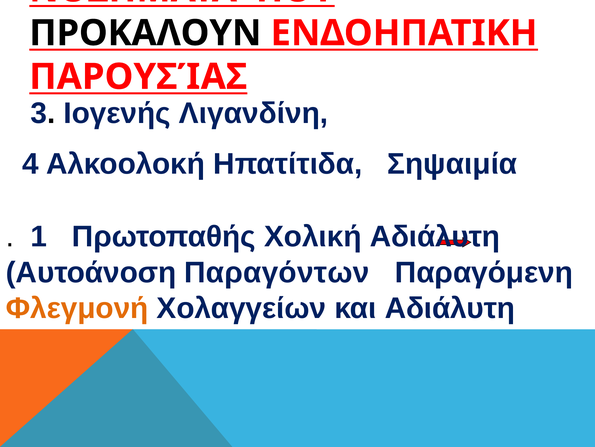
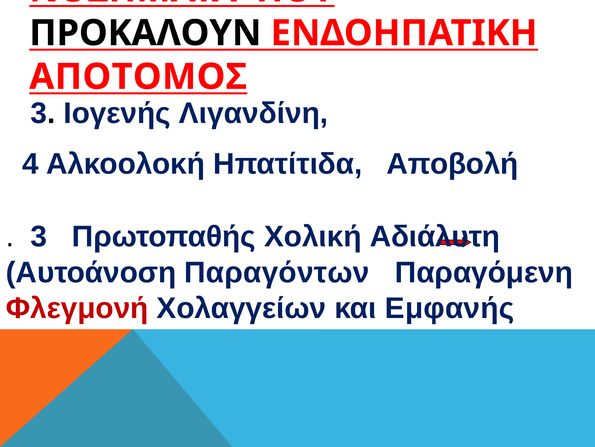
ΠΑΡΟΥΣΊΑΣ: ΠΑΡΟΥΣΊΑΣ -> ΑΠΟΤΟΜΟΣ (138, 77)
Σηψαιμία: Σηψαιμία -> Αποβολή (452, 164)
1: 1 -> 3 (39, 236)
Φλεγμονή colour: orange -> red (77, 308)
και Αδιάλυτη: Αδιάλυτη -> Εμφανής (450, 308)
